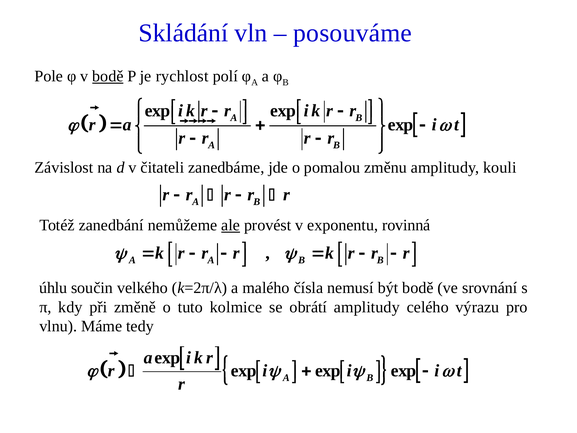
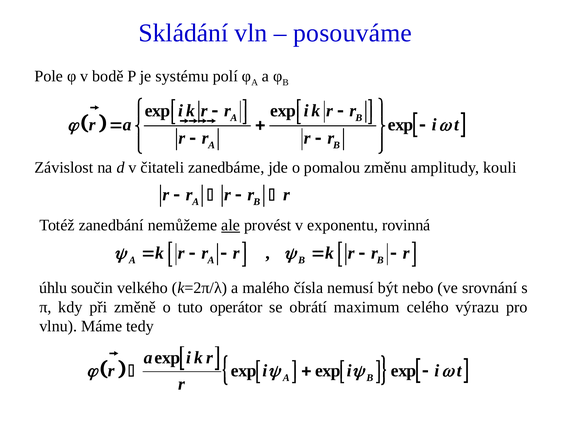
bodě underline: present -> none (108, 76)
rychlost: rychlost -> systému (182, 76)
být bodě: bodě -> nebo (418, 288)
kolmice: kolmice -> operátor (236, 307)
obrátí amplitudy: amplitudy -> maximum (367, 307)
